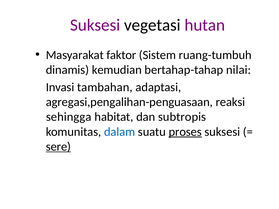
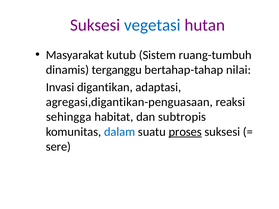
vegetasi colour: black -> blue (152, 25)
faktor: faktor -> kutub (121, 55)
kemudian: kemudian -> terganggu (117, 70)
tambahan: tambahan -> digantikan (105, 87)
agregasi,pengalihan-penguasaan: agregasi,pengalihan-penguasaan -> agregasi,digantikan-penguasaan (129, 102)
sere underline: present -> none (58, 147)
